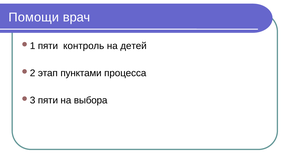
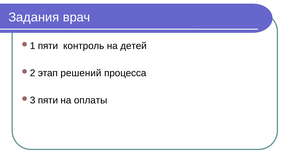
Помощи: Помощи -> Задания (34, 17)
пунктами: пунктами -> решений (81, 73)
выбора: выбора -> оплаты (91, 100)
